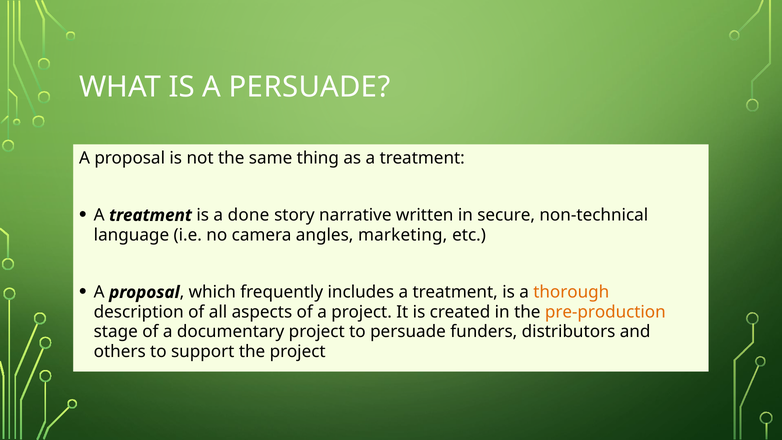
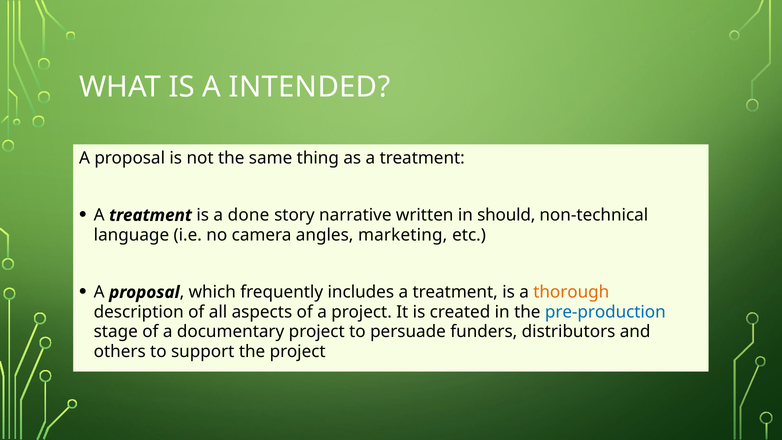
A PERSUADE: PERSUADE -> INTENDED (310, 87)
secure: secure -> should (506, 215)
pre-production colour: orange -> blue (605, 312)
